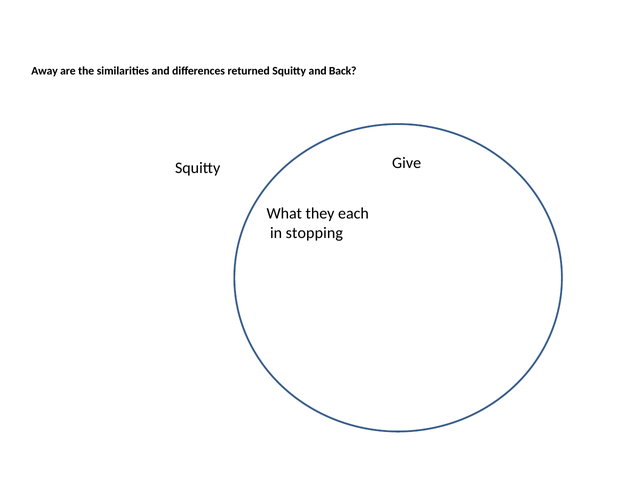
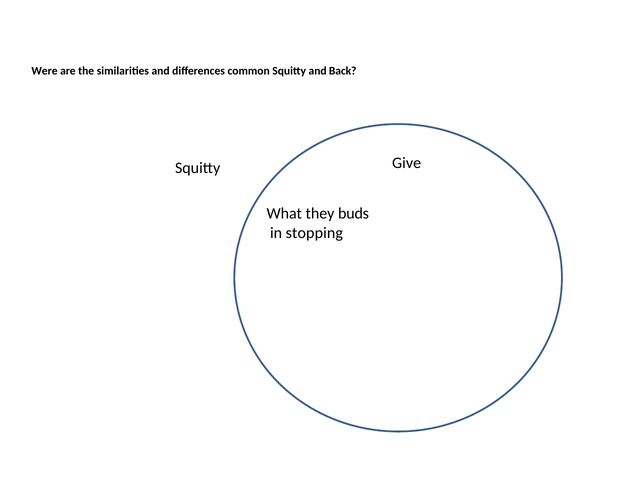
Away: Away -> Were (45, 71)
returned: returned -> common (249, 71)
each: each -> buds (354, 214)
